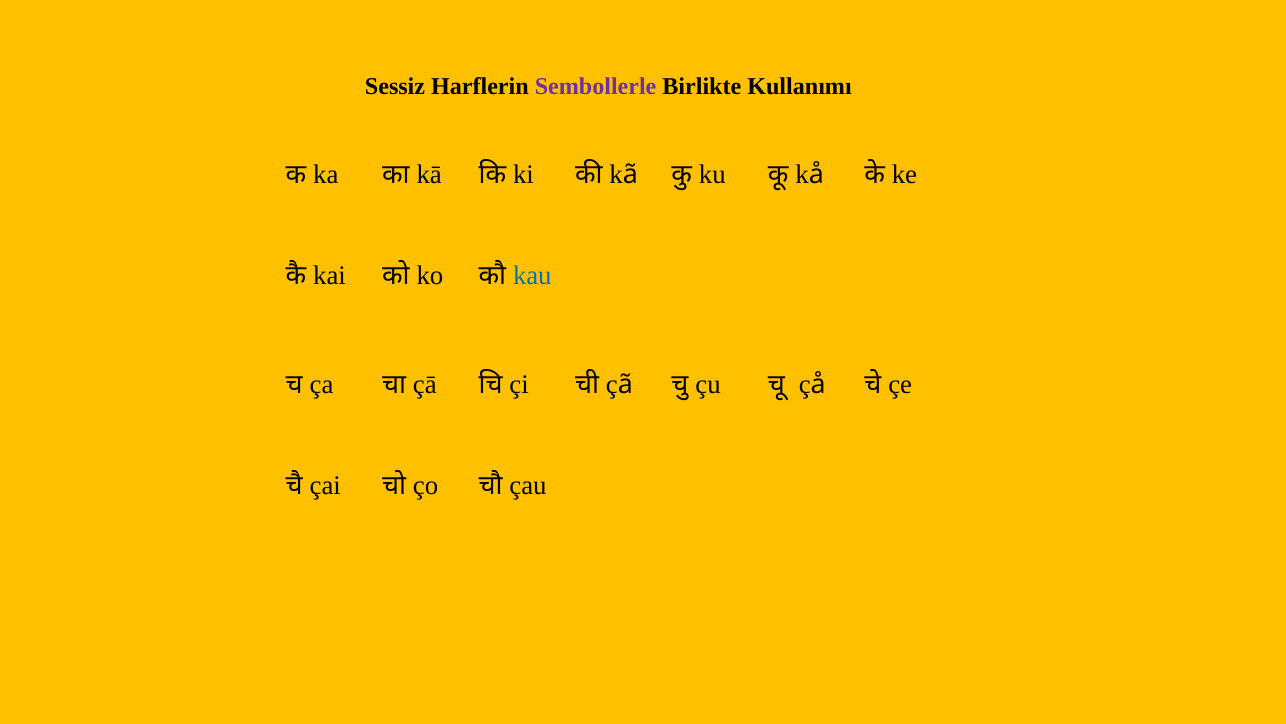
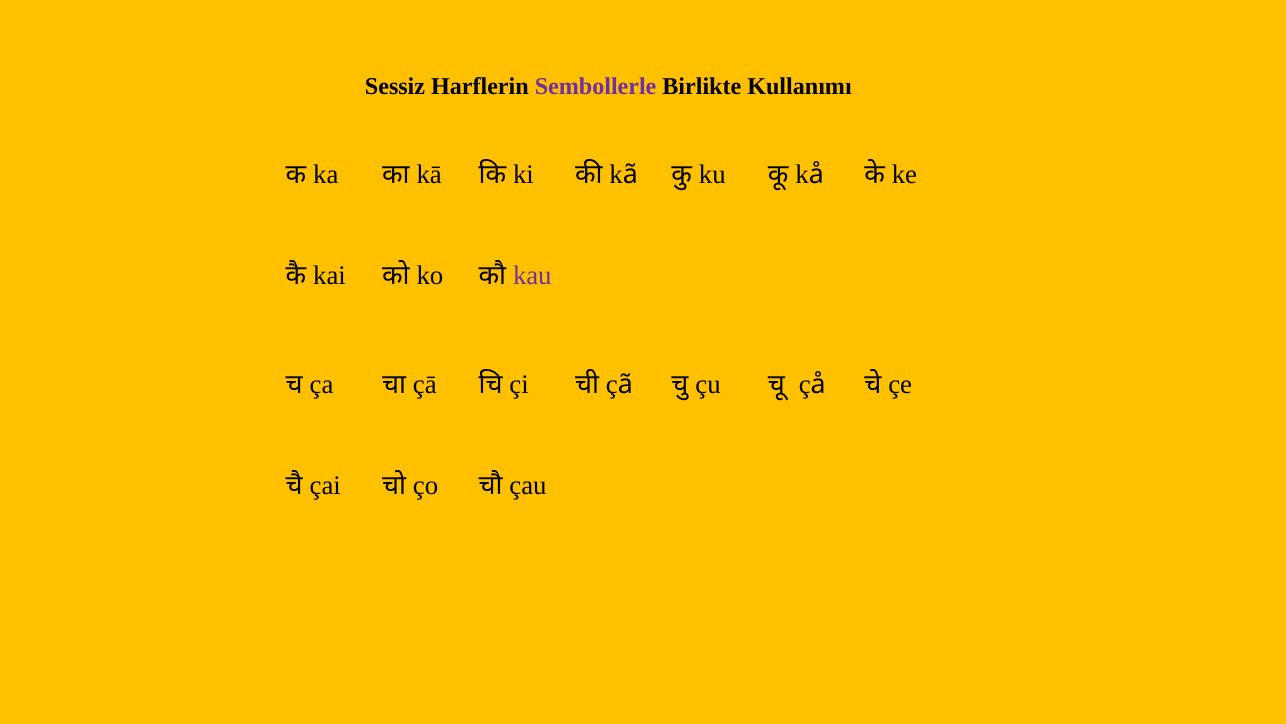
kau colour: blue -> purple (532, 275)
